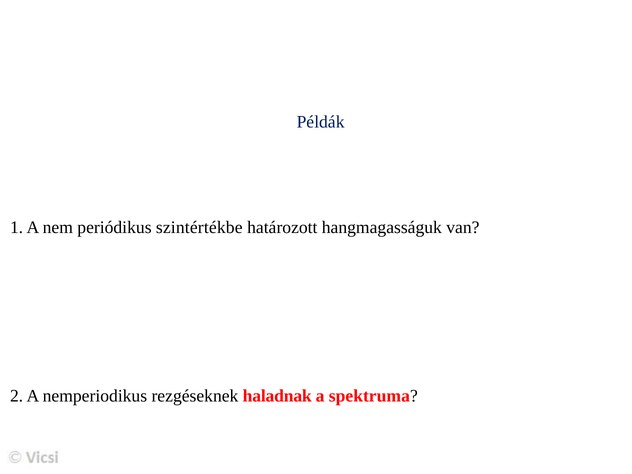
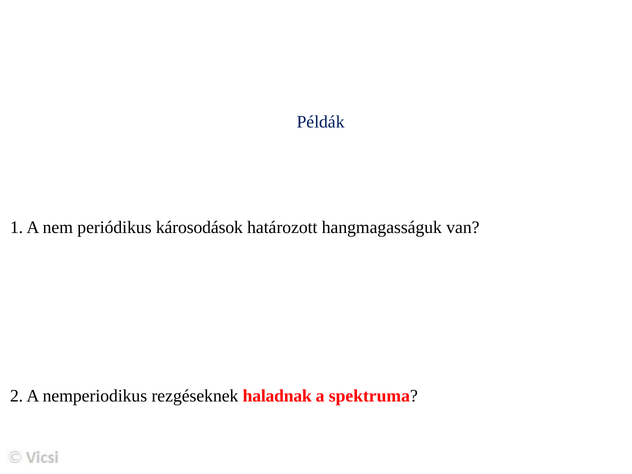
szintértékbe: szintértékbe -> károsodások (199, 227)
